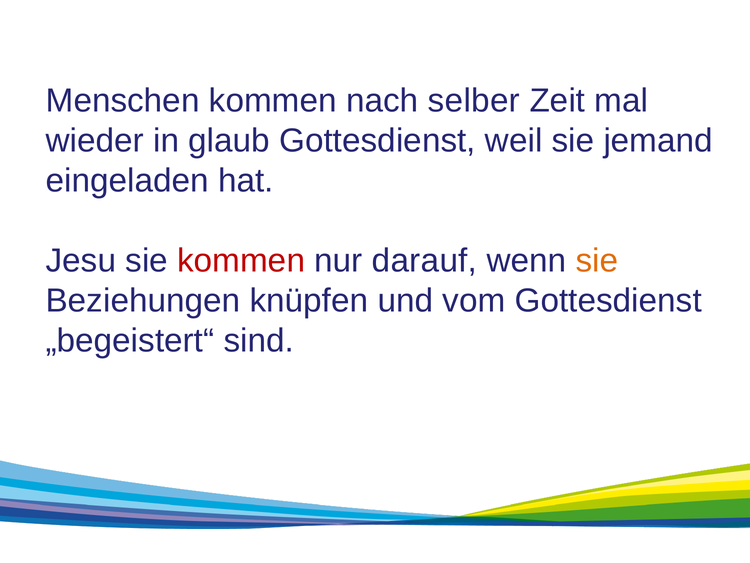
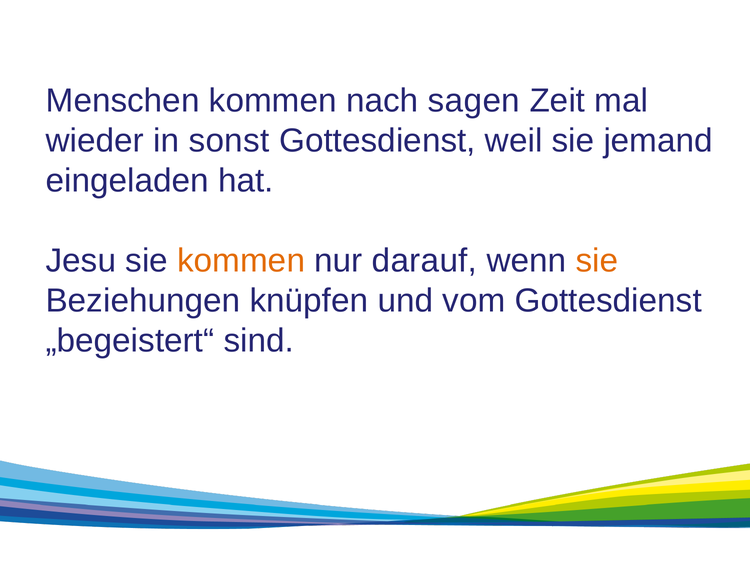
selber: selber -> sagen (474, 101)
glaub: glaub -> sonst (229, 141)
kommen colour: red -> orange (241, 261)
